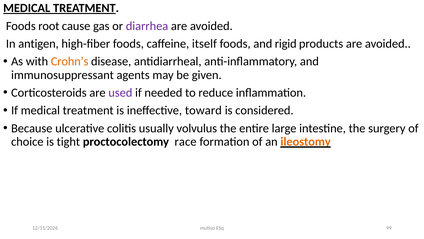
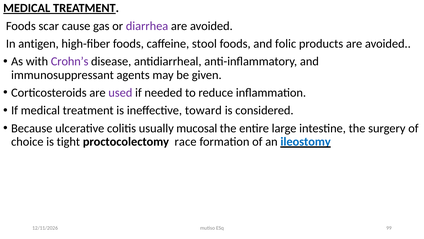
root: root -> scar (49, 26)
itself: itself -> stool (204, 44)
rigid: rigid -> folic (286, 44)
Crohn’s colour: orange -> purple (70, 61)
volvulus: volvulus -> mucosal (197, 128)
ileostomy colour: orange -> blue (306, 141)
